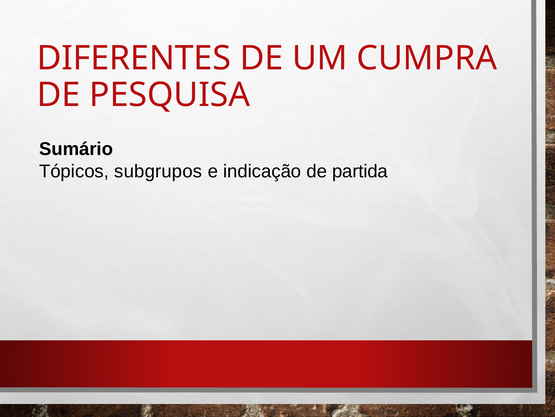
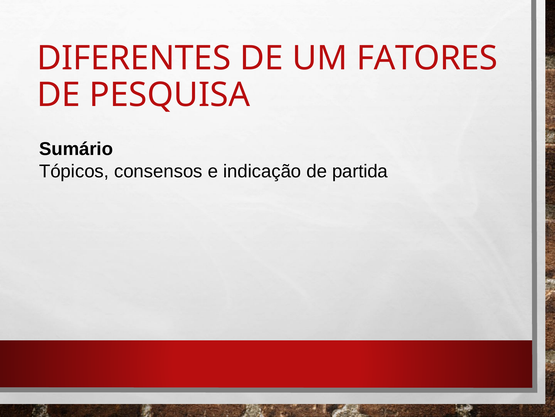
CUMPRA: CUMPRA -> FATORES (427, 58)
subgrupos: subgrupos -> consensos (158, 171)
